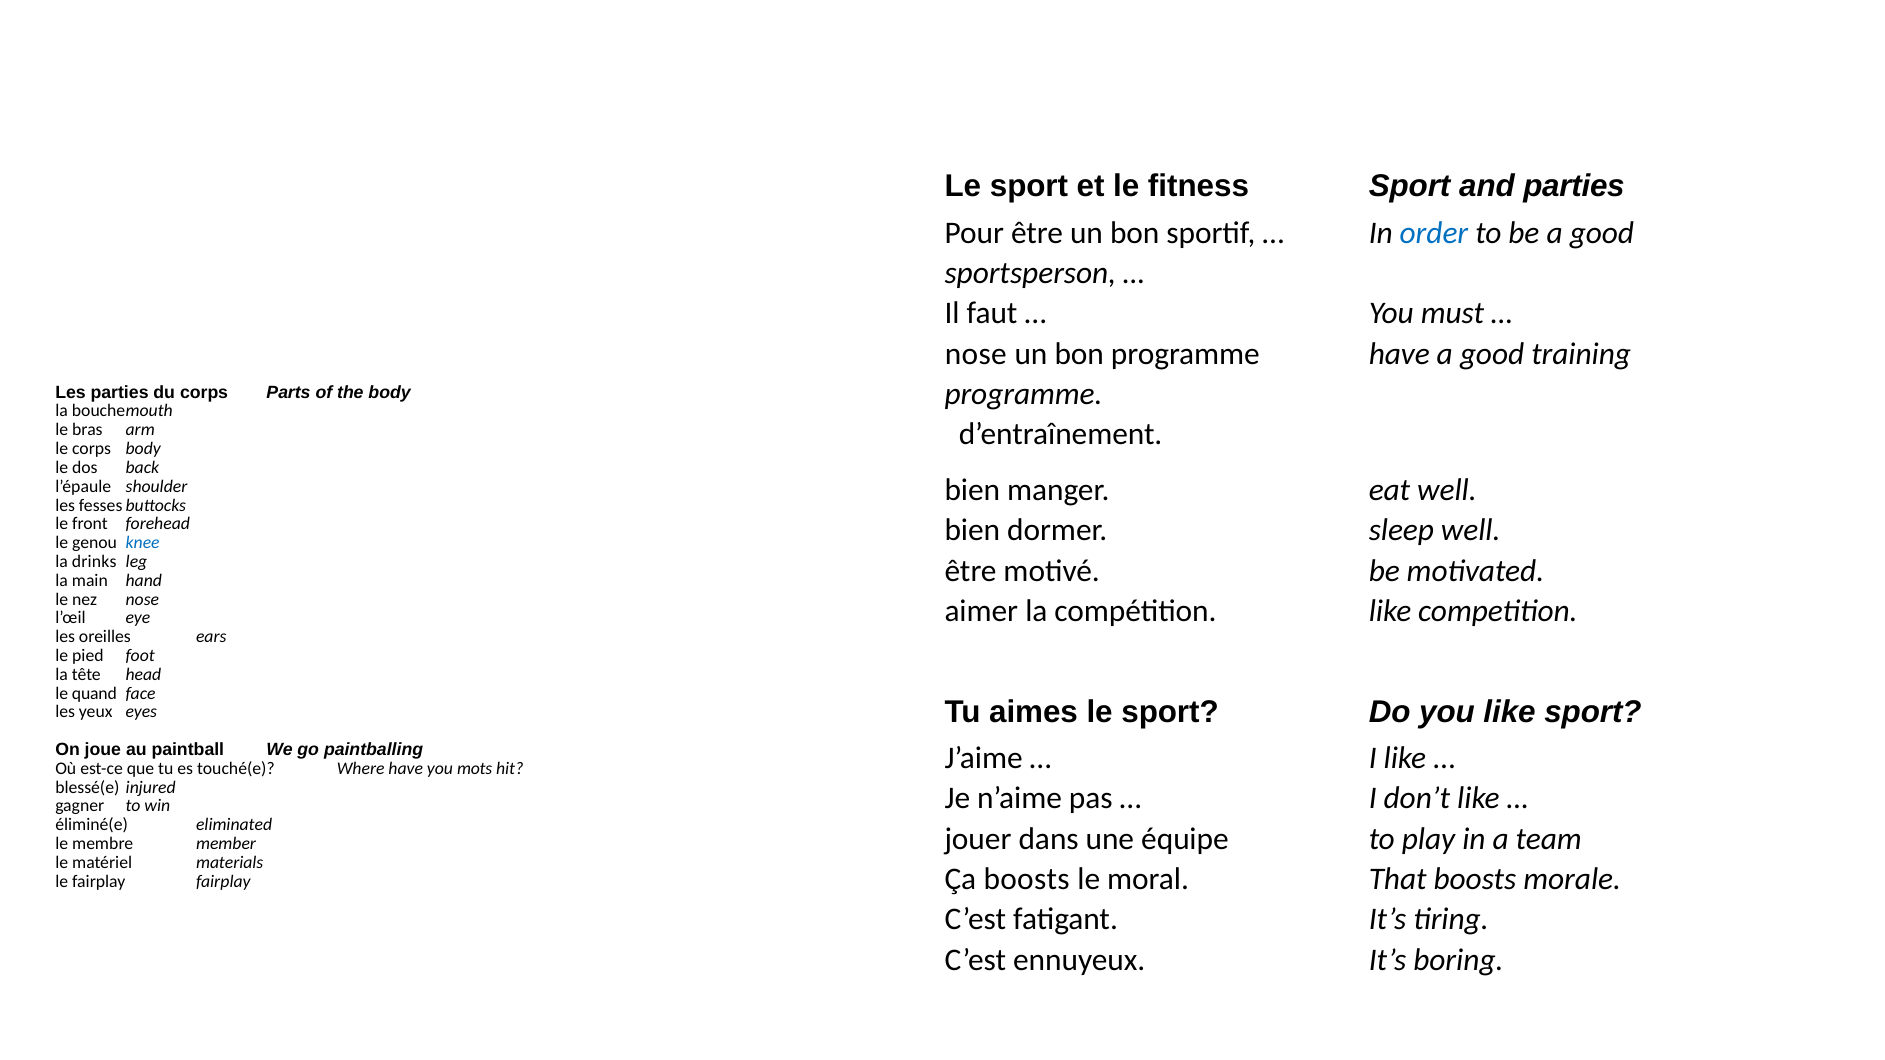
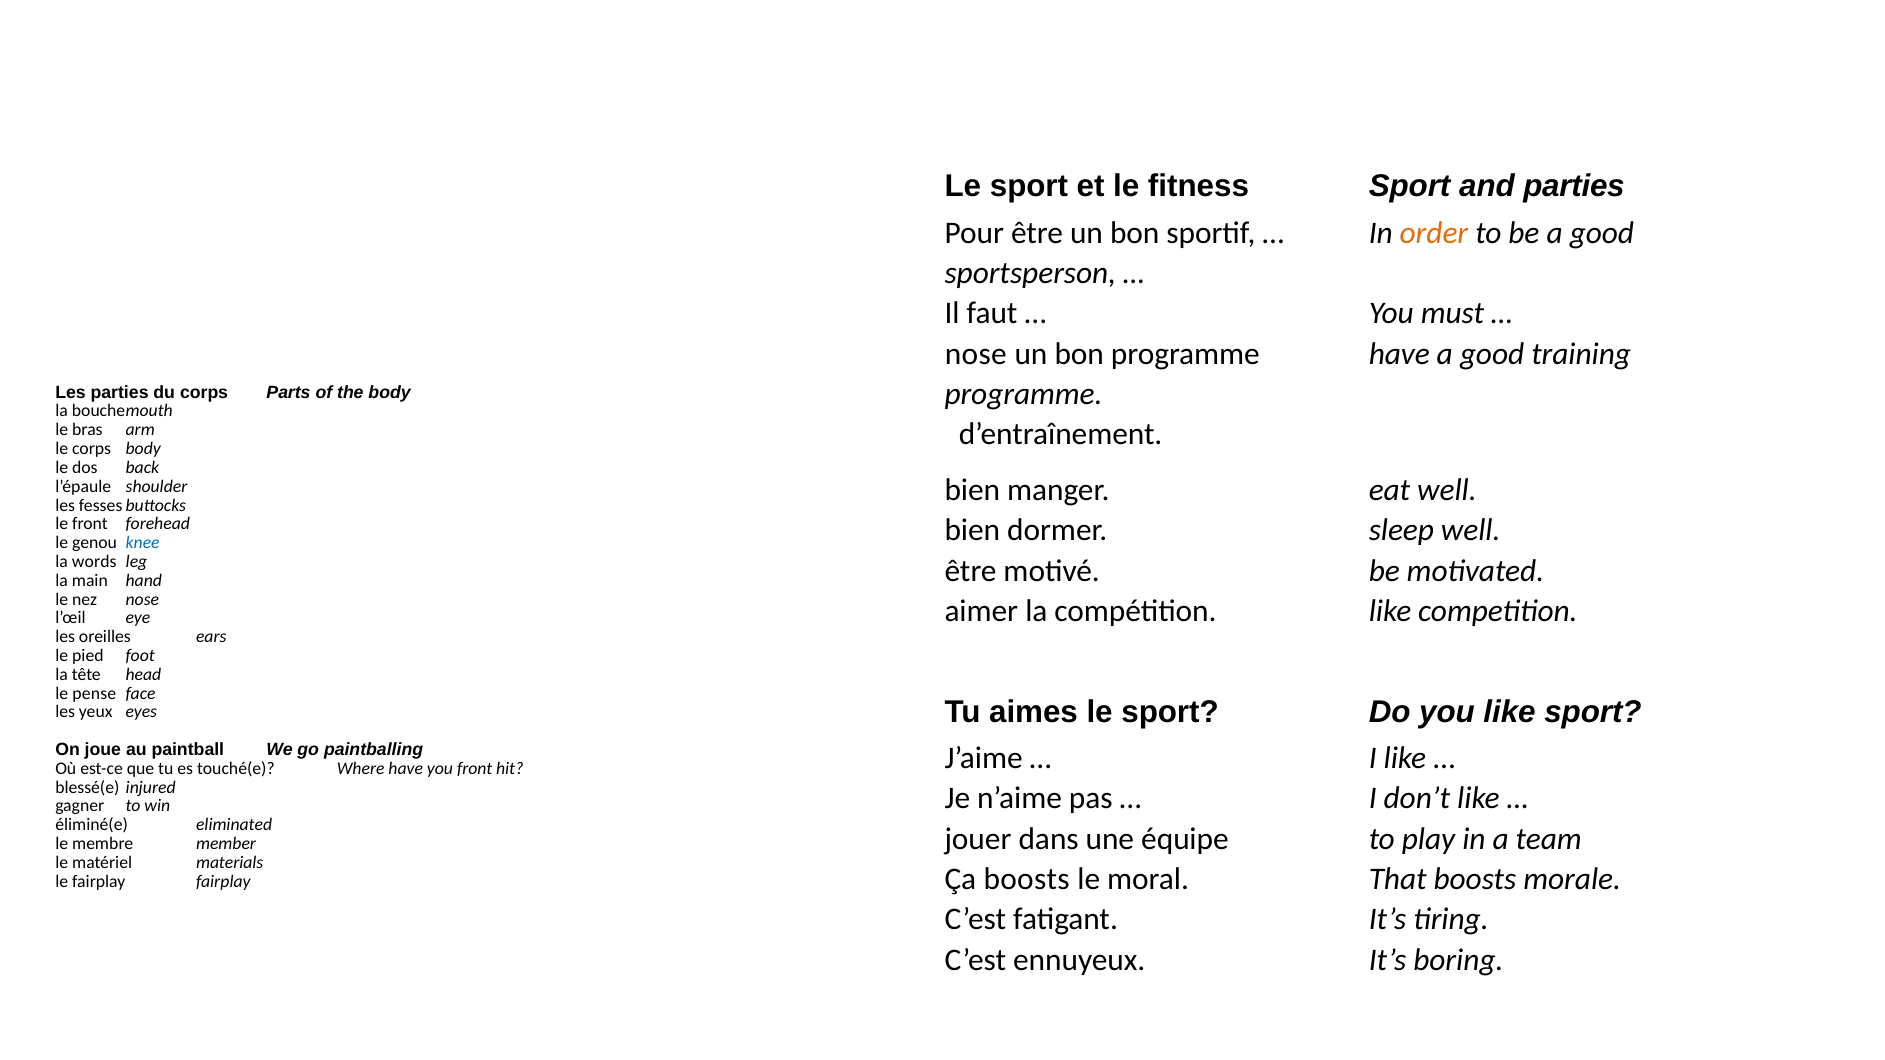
order colour: blue -> orange (1434, 233)
drinks: drinks -> words (94, 562)
quand: quand -> pense (94, 693)
you mots: mots -> front (475, 769)
